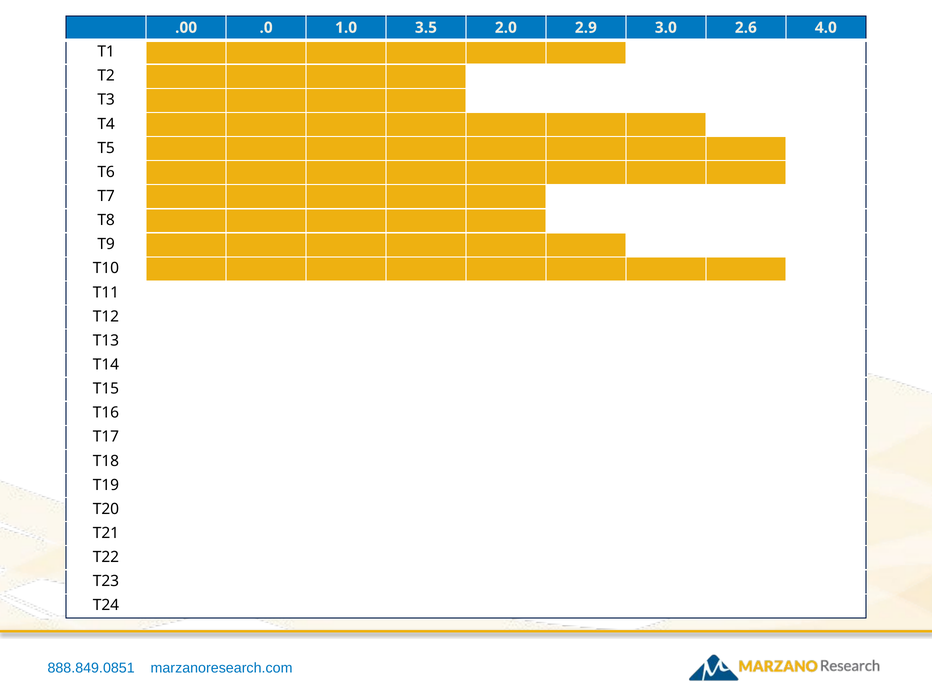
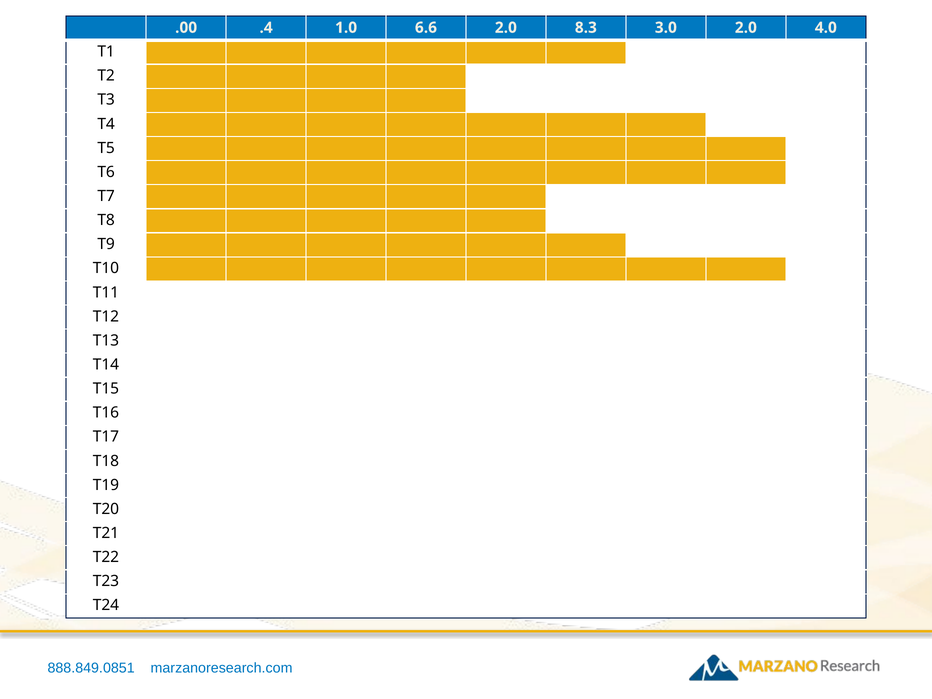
.0: .0 -> .4 (266, 28)
3.5: 3.5 -> 6.6 (426, 28)
2.9: 2.9 -> 8.3 (586, 28)
3.0 2.6: 2.6 -> 2.0 (746, 28)
